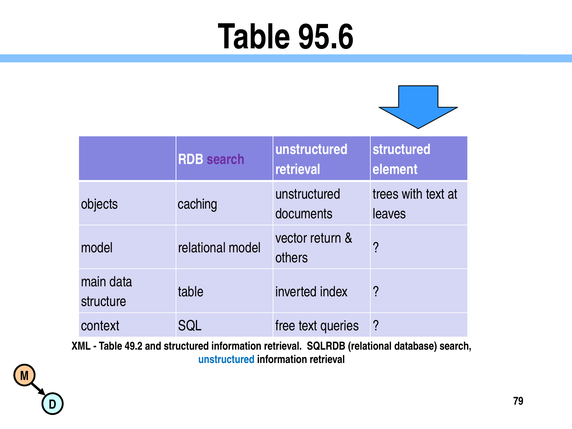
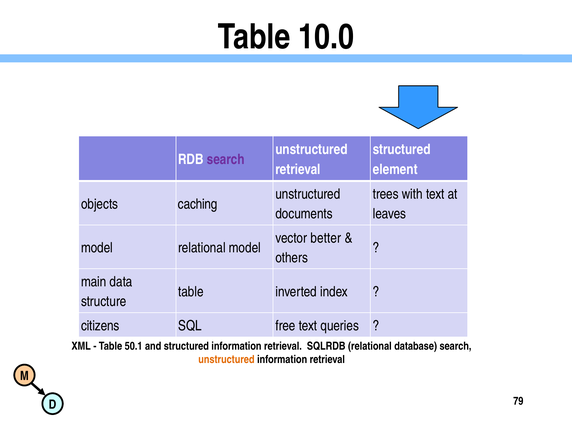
95.6: 95.6 -> 10.0 (326, 37)
return: return -> better (326, 238)
context: context -> citizens (100, 326)
49.2: 49.2 -> 50.1 (134, 346)
unstructured colour: blue -> orange (226, 360)
